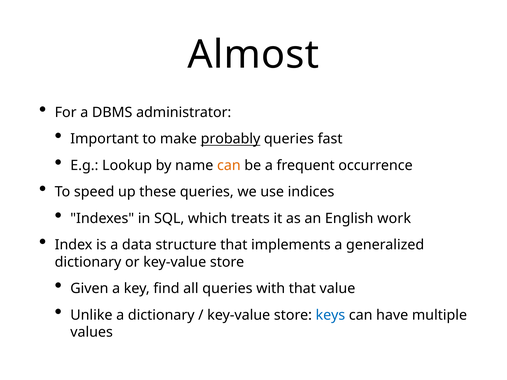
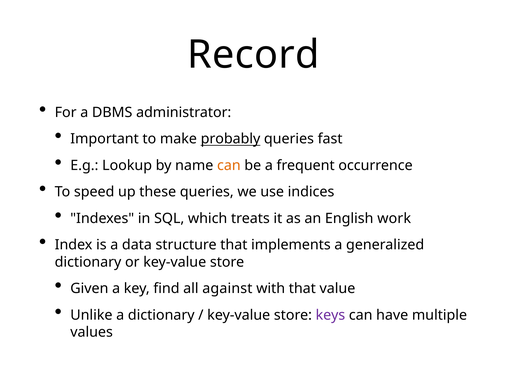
Almost: Almost -> Record (253, 55)
all queries: queries -> against (227, 289)
keys colour: blue -> purple (330, 315)
